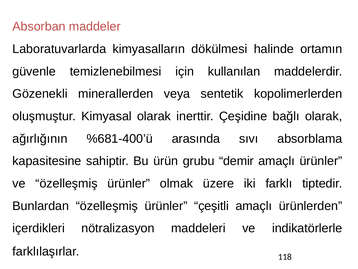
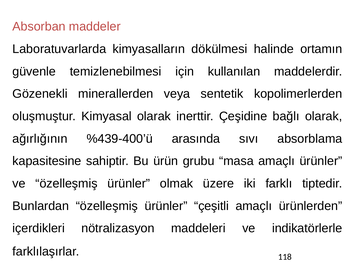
%681-400’ü: %681-400’ü -> %439-400’ü (120, 138)
demir: demir -> masa (236, 161)
